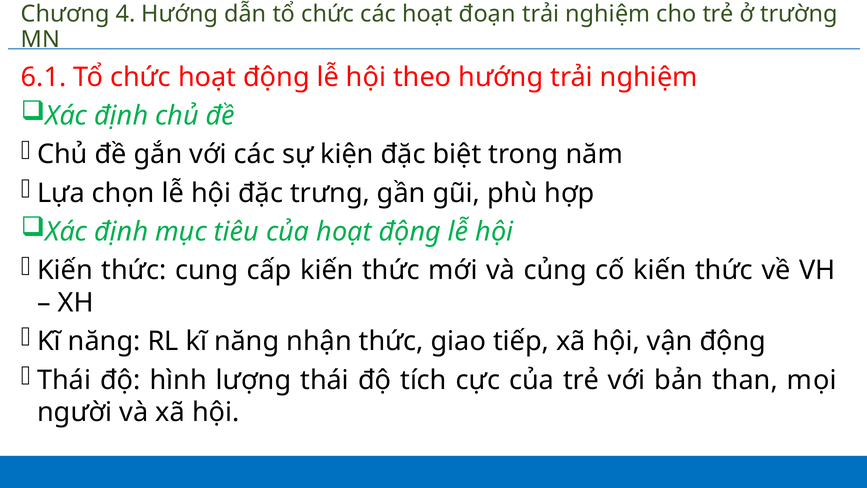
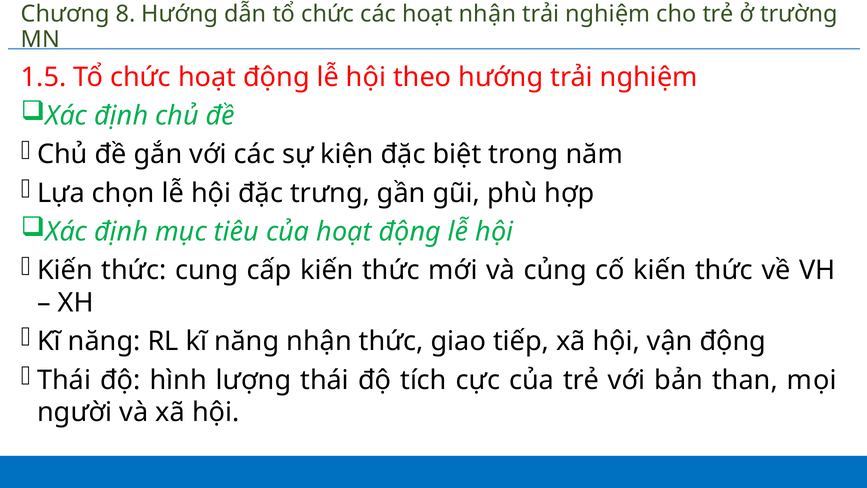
4: 4 -> 8 (126, 14)
hoạt đoạn: đoạn -> nhận (487, 14)
6.1: 6.1 -> 1.5 (44, 77)
